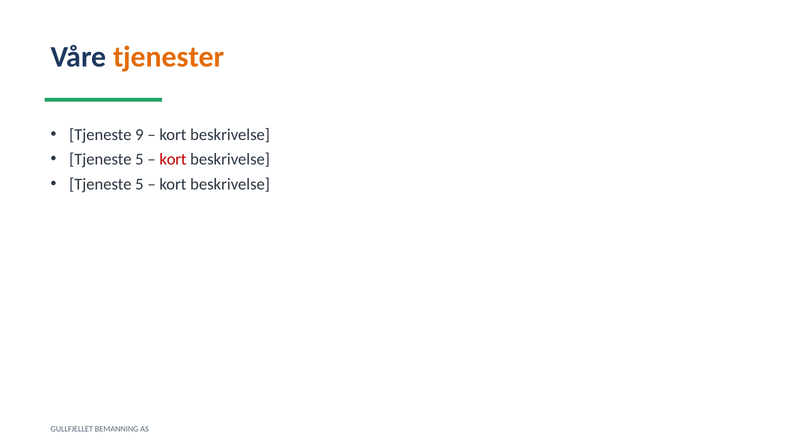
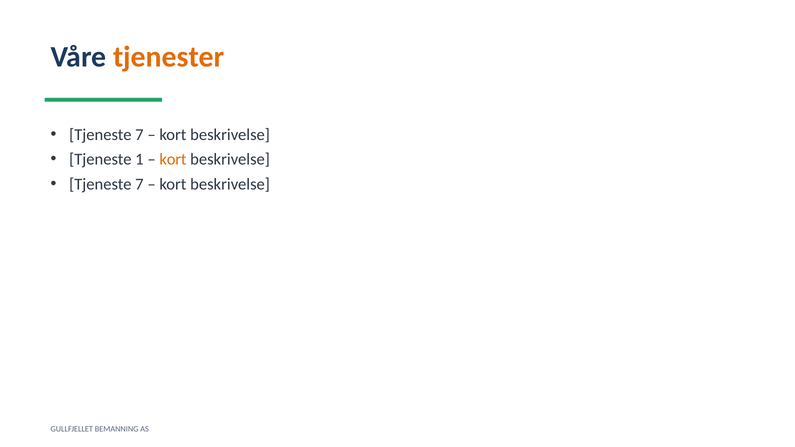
9: 9 -> 7 (139, 135)
5: 5 -> 1 (139, 160)
kort colour: red -> orange (173, 160)
5: 5 -> 7 (139, 184)
